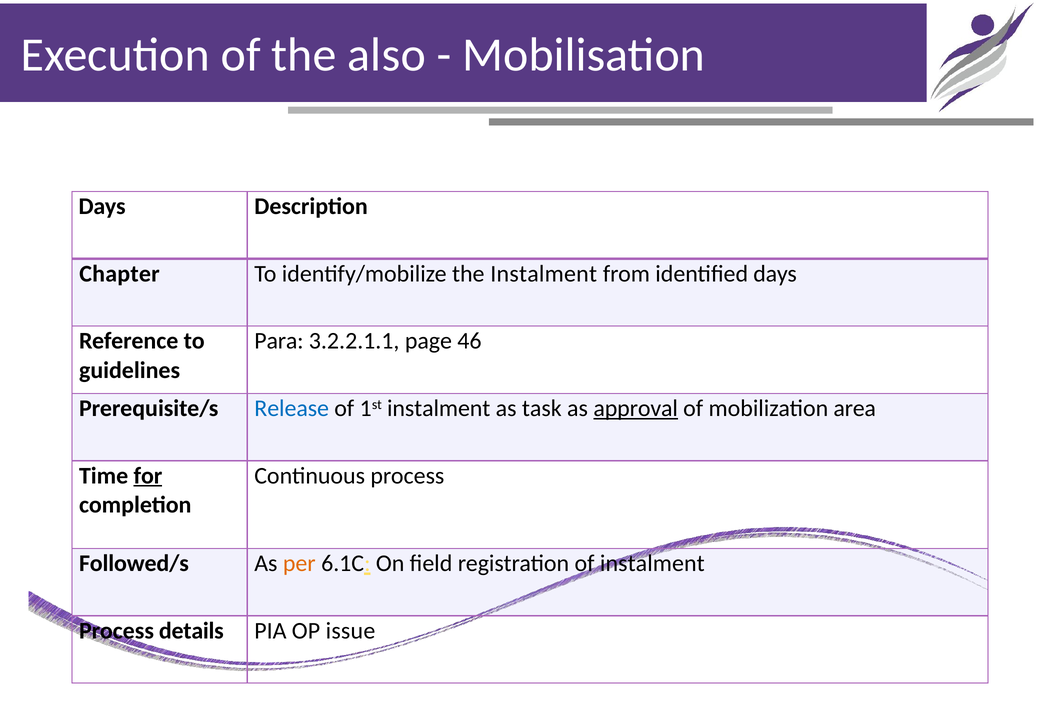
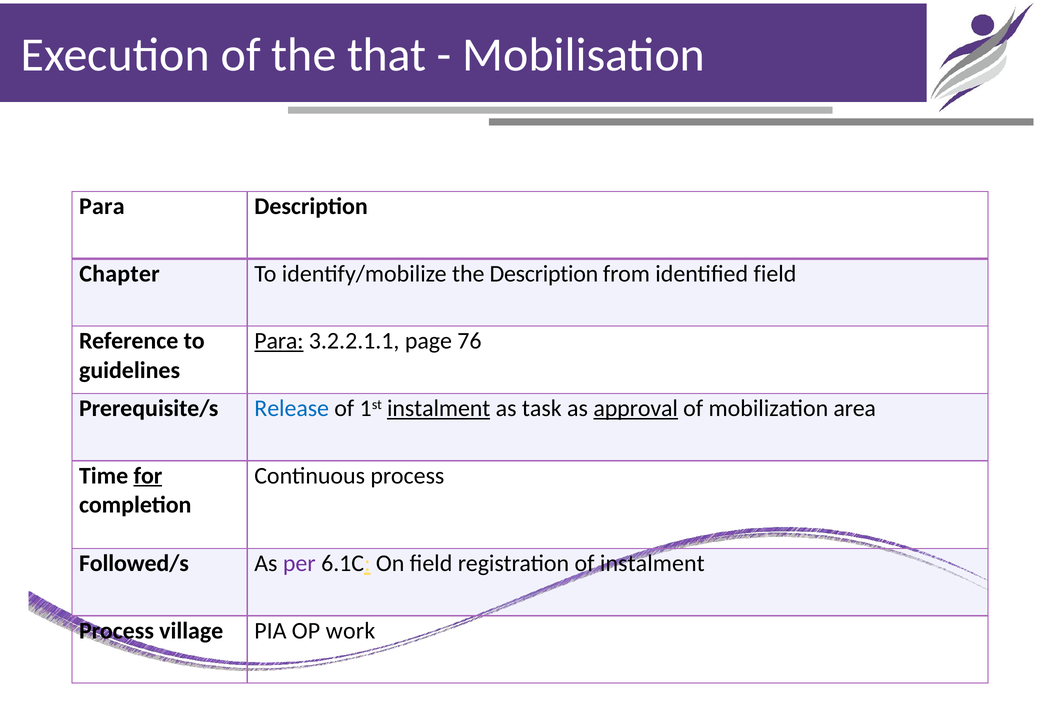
also: also -> that (387, 55)
Days: Days -> Para (102, 207)
the Instalment: Instalment -> Description (544, 274)
identified days: days -> field (775, 274)
Para underline: none -> present (279, 341)
46: 46 -> 76 (469, 341)
instalment underline: none -> present (439, 409)
per colour: orange -> purple (299, 564)
details: details -> village (191, 631)
issue: issue -> work (350, 631)
